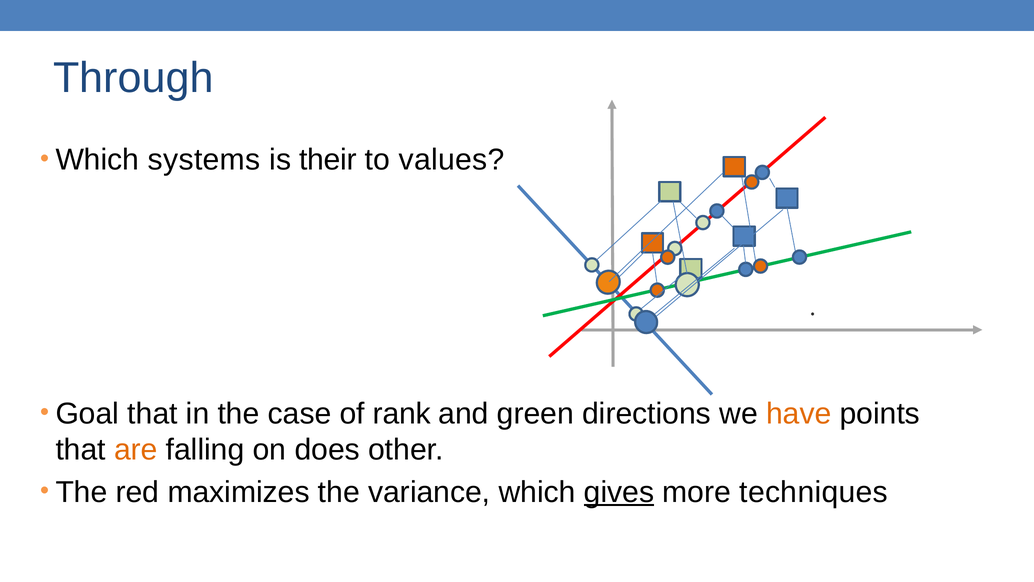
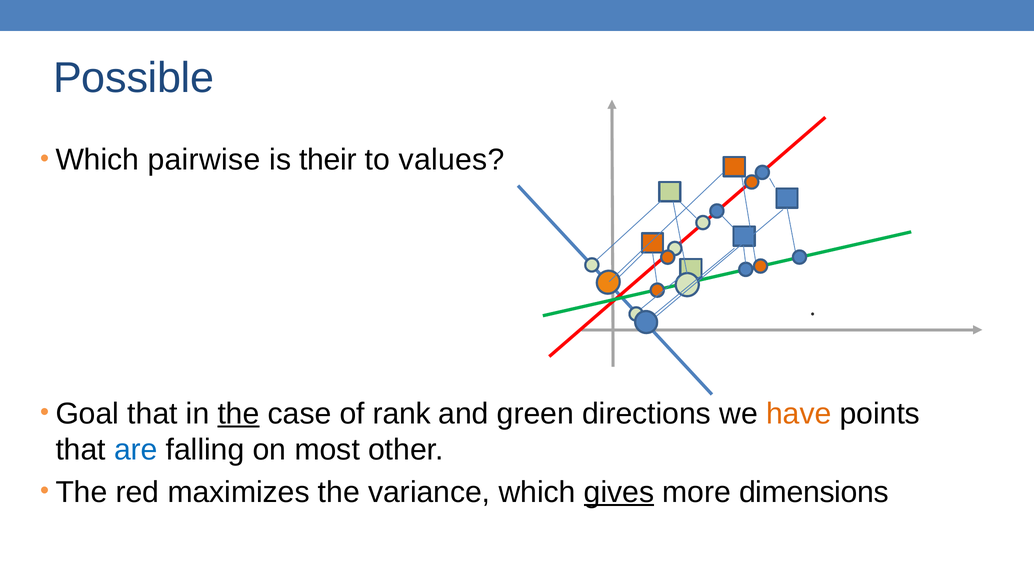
Through: Through -> Possible (134, 78)
systems: systems -> pairwise (204, 160)
the underline: none -> present (239, 413)
are colour: orange -> blue (136, 450)
does: does -> most (327, 450)
techniques: techniques -> dimensions (814, 492)
